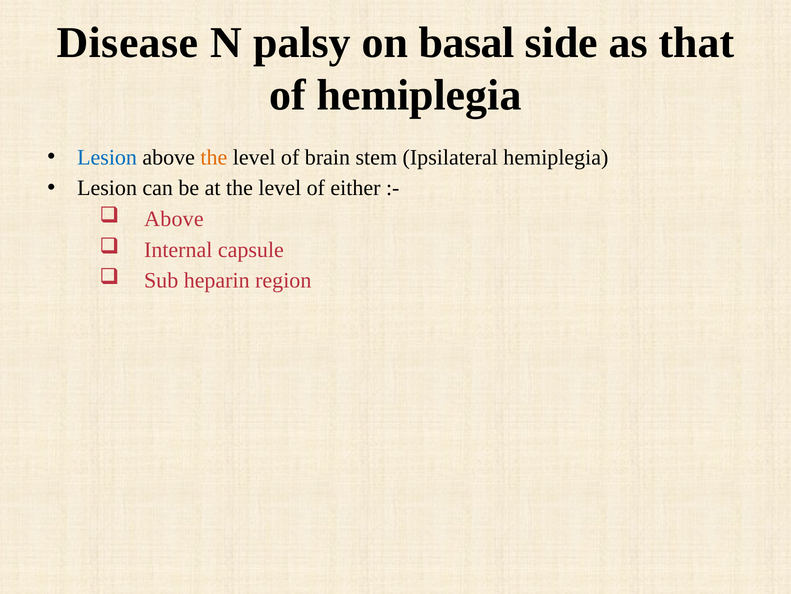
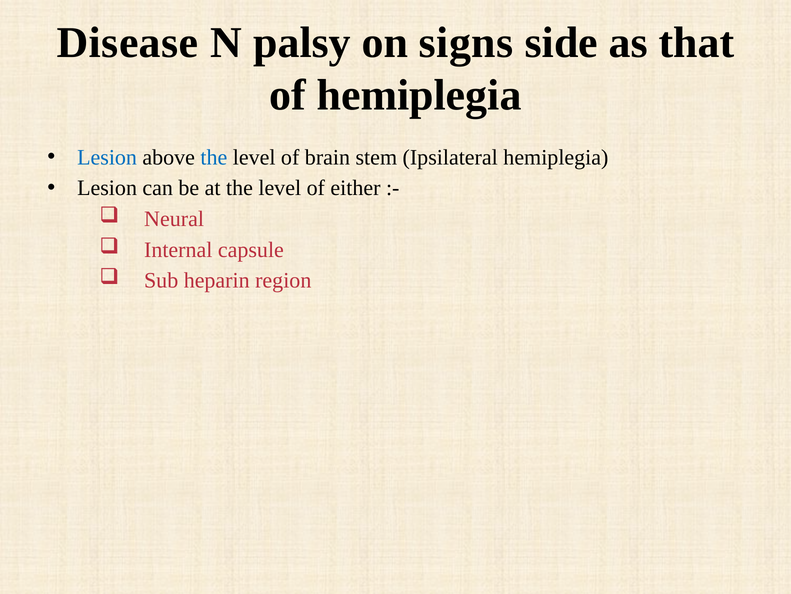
basal: basal -> signs (466, 43)
the colour: orange -> blue (214, 157)
Above: Above -> Neural (174, 219)
